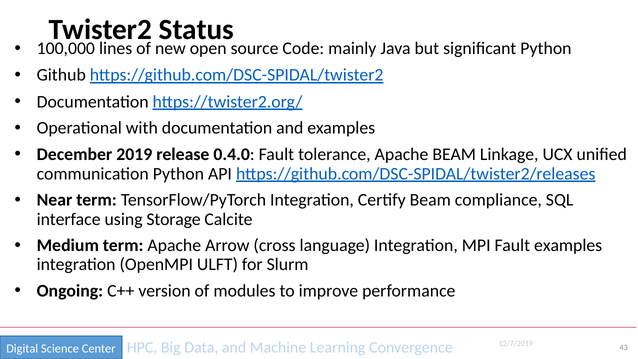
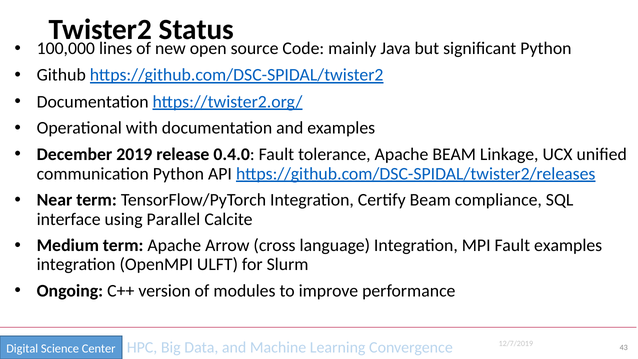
Storage: Storage -> Parallel (173, 219)
